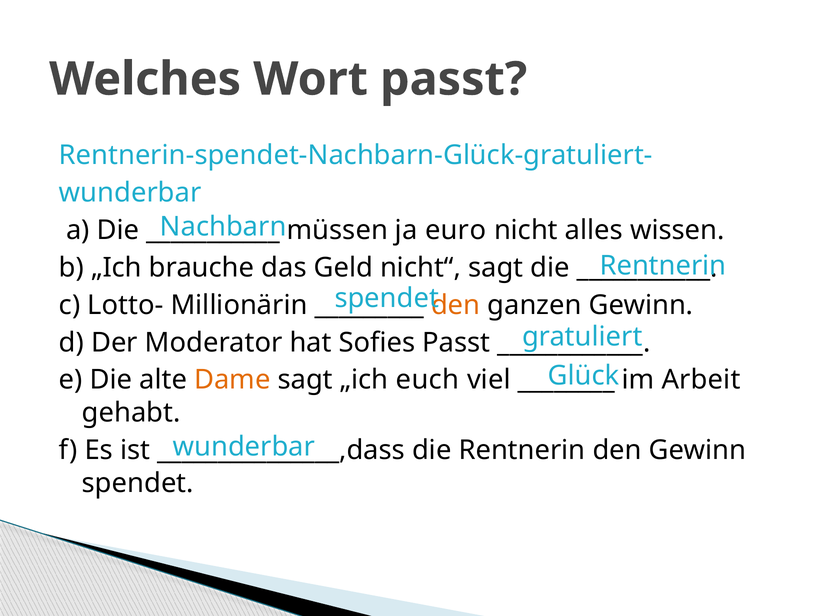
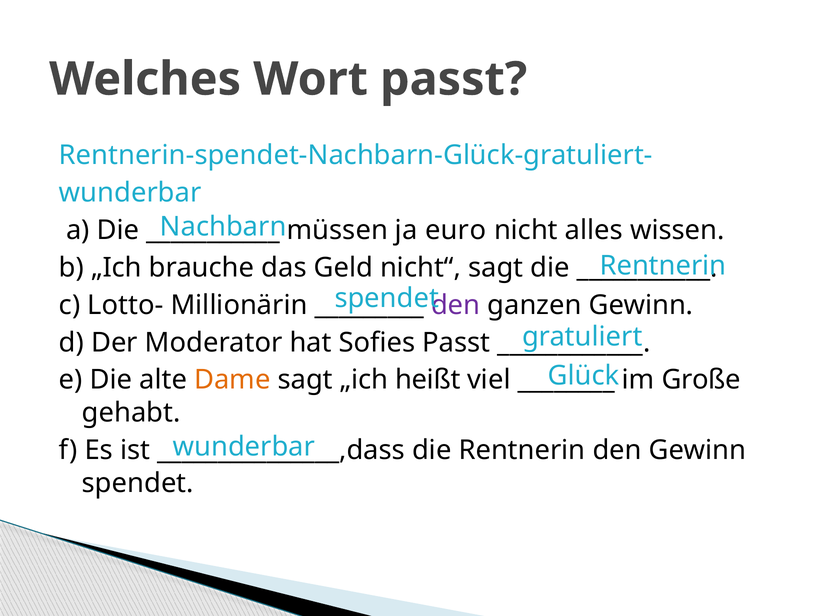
den colour: orange -> purple (456, 305)
euch: euch -> heißt (428, 380)
Arbeit: Arbeit -> Große (701, 380)
